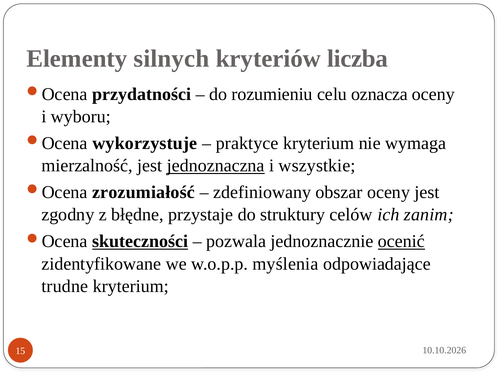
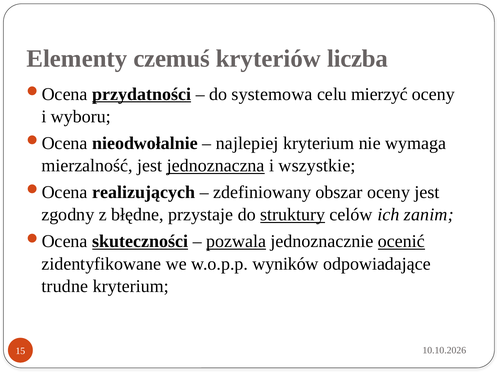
silnych: silnych -> czemuś (172, 59)
przydatności underline: none -> present (142, 94)
rozumieniu: rozumieniu -> systemowa (272, 94)
oznacza: oznacza -> mierzyć (380, 94)
wykorzystuje: wykorzystuje -> nieodwołalnie (145, 143)
praktyce: praktyce -> najlepiej (247, 143)
zrozumiałość: zrozumiałość -> realizujących (144, 193)
struktury underline: none -> present (293, 215)
pozwala underline: none -> present (236, 242)
myślenia: myślenia -> wyników (286, 264)
